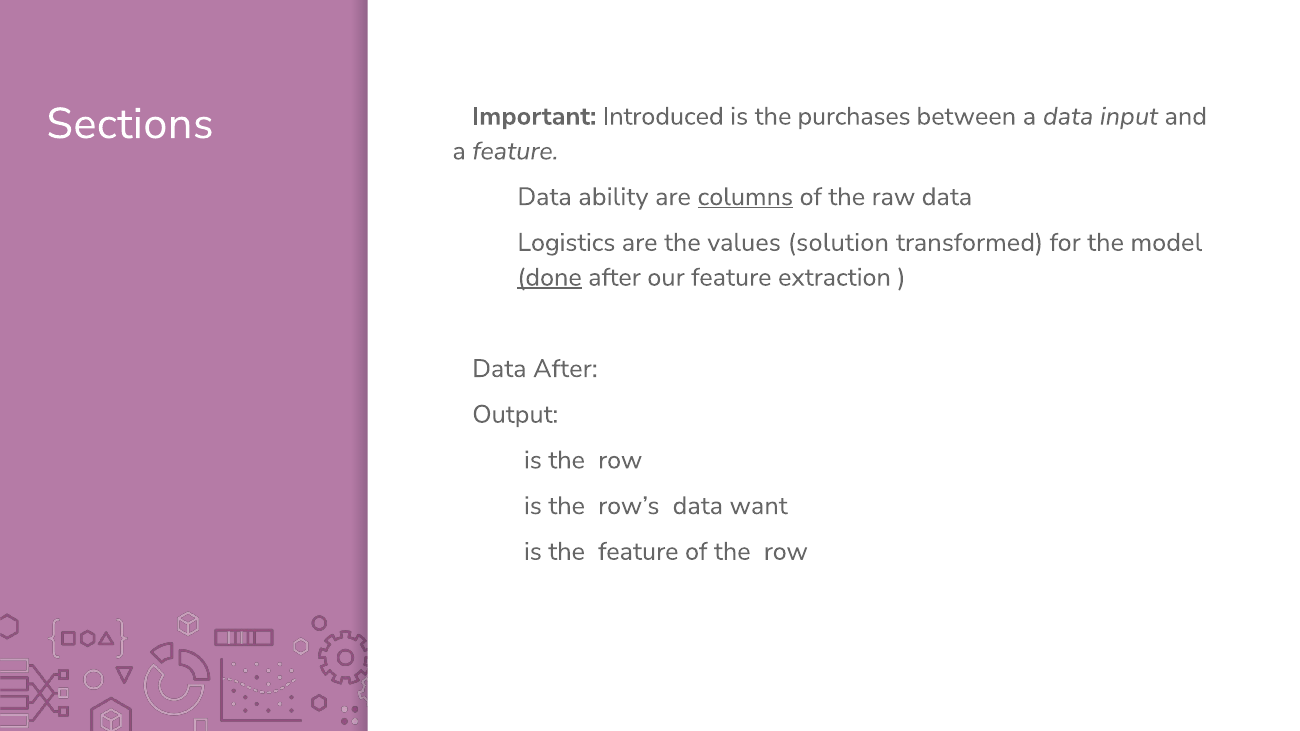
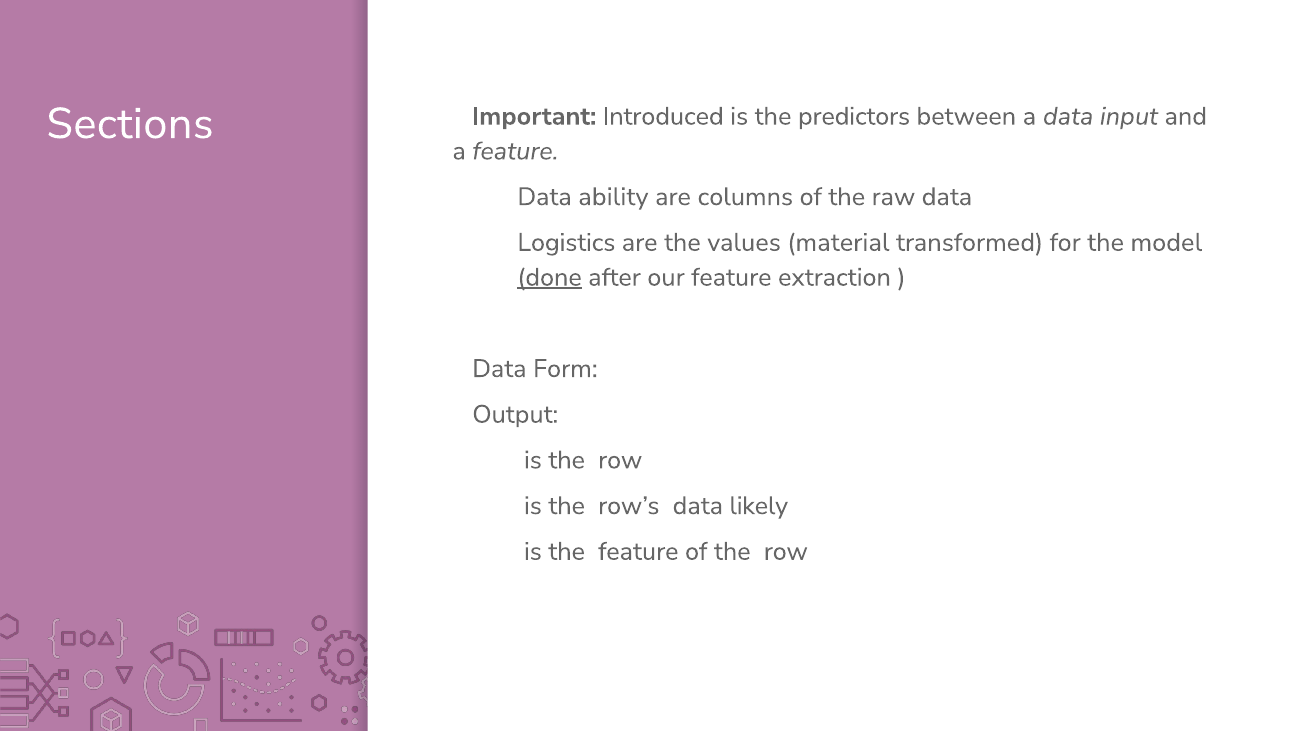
purchases: purchases -> predictors (854, 116)
columns underline: present -> none (745, 197)
solution: solution -> material (838, 243)
Data After: After -> Form (565, 369)
want: want -> likely (759, 506)
